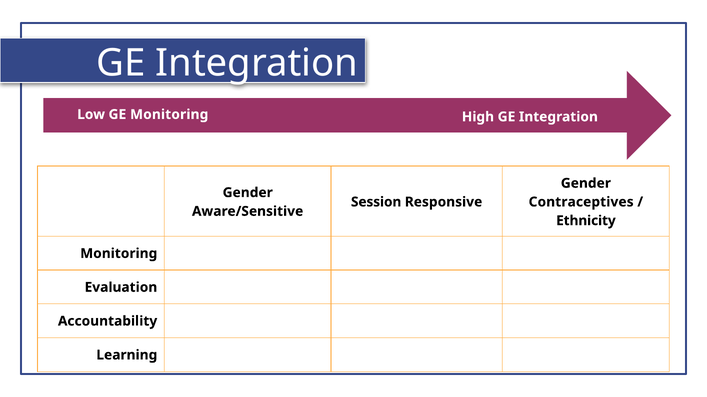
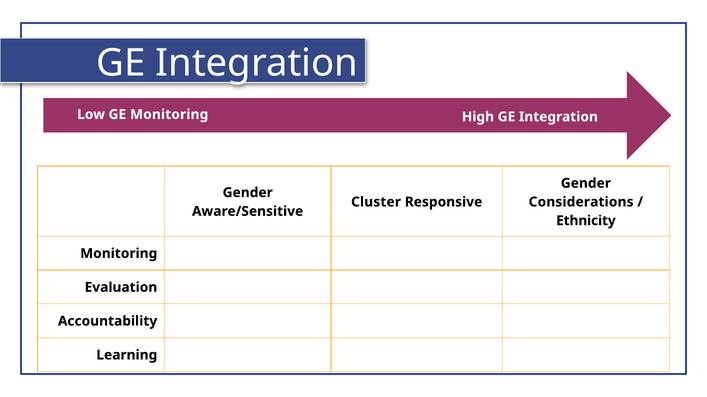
Session: Session -> Cluster (376, 202)
Contraceptives: Contraceptives -> Considerations (581, 202)
